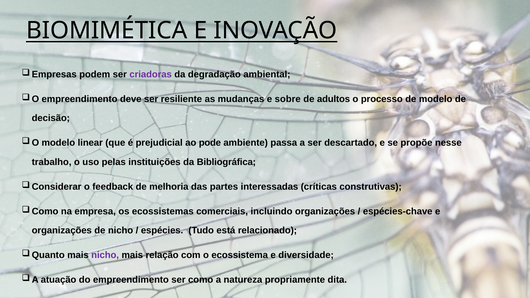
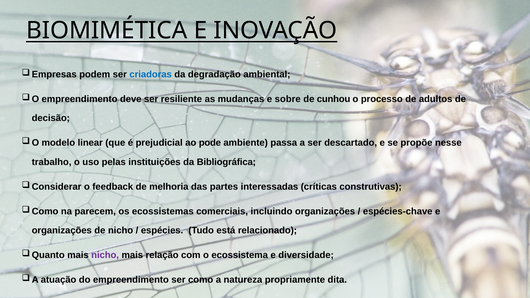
criadoras colour: purple -> blue (151, 74)
adultos: adultos -> cunhou (334, 99)
de modelo: modelo -> adultos (436, 99)
empresa: empresa -> parecem (95, 211)
